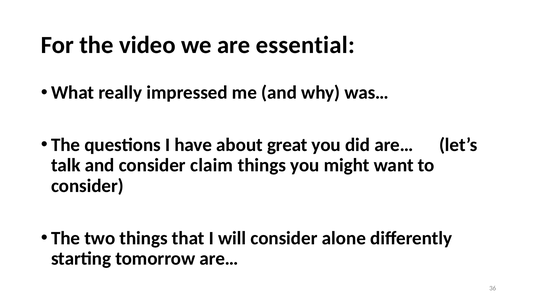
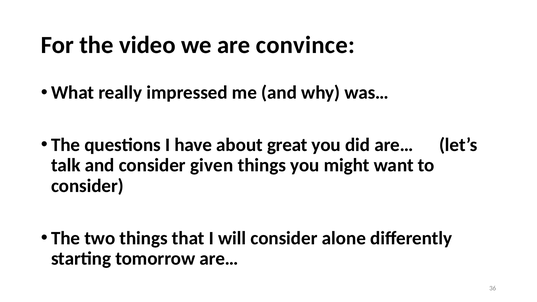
essential: essential -> convince (305, 45)
claim: claim -> given (212, 165)
